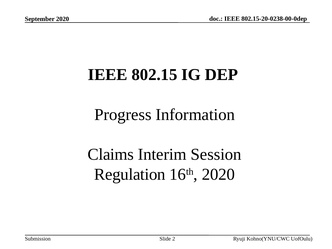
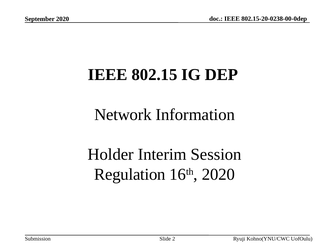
Progress: Progress -> Network (123, 115)
Claims: Claims -> Holder (111, 154)
